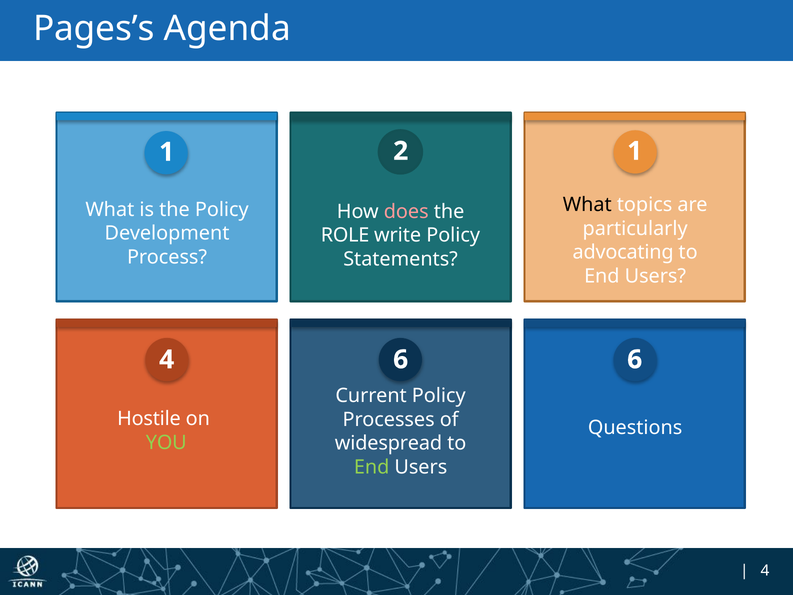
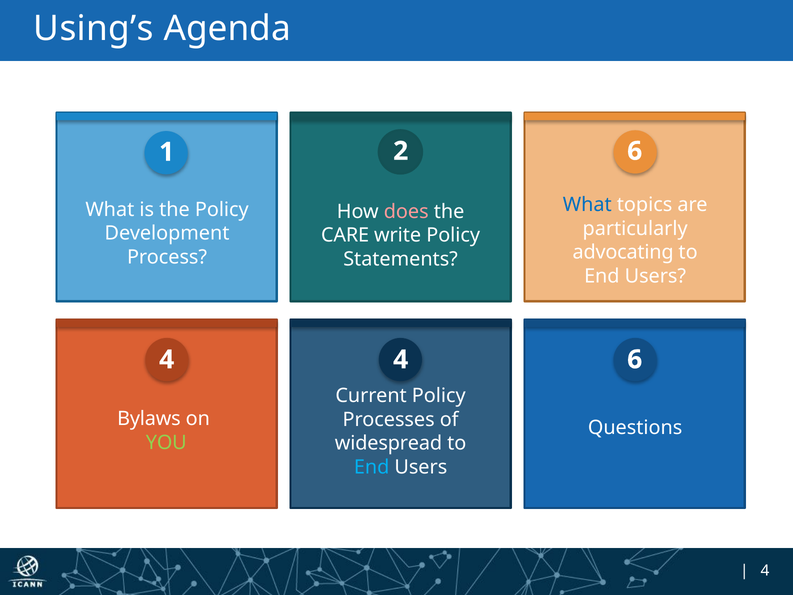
Pages’s: Pages’s -> Using’s (94, 28)
2 1: 1 -> 6 (635, 151)
What colour: black -> blue (587, 205)
ROLE: ROLE -> CARE (345, 235)
4 6: 6 -> 4 (401, 359)
Hostile: Hostile -> Bylaws (149, 418)
End colour: light green -> light blue (372, 467)
